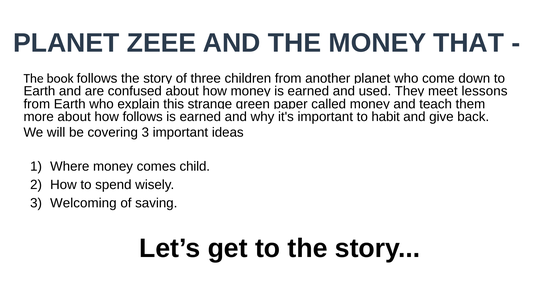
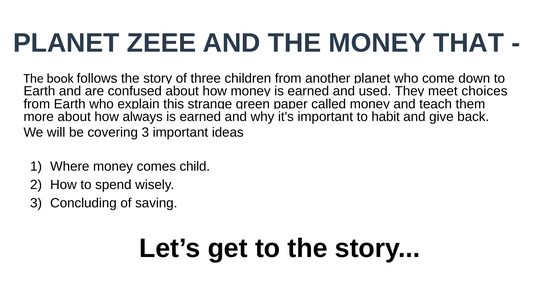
lessons: lessons -> choices (485, 91)
how follows: follows -> always (143, 117)
Welcoming: Welcoming -> Concluding (83, 203)
